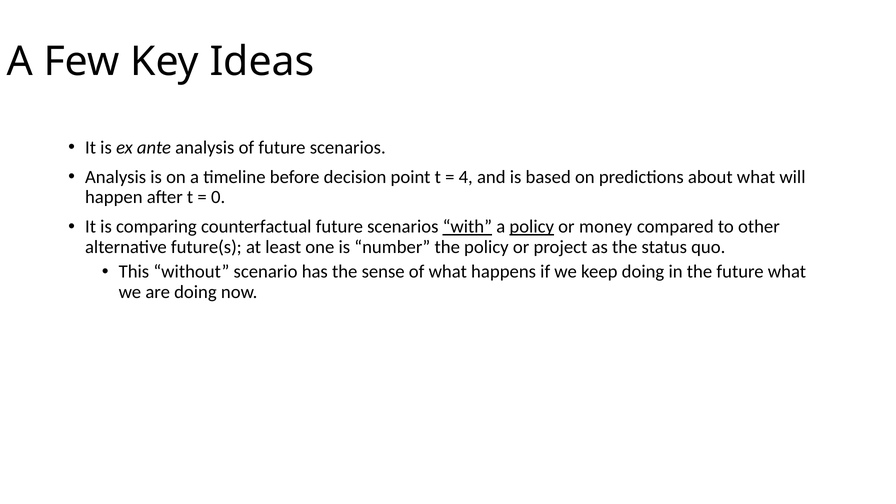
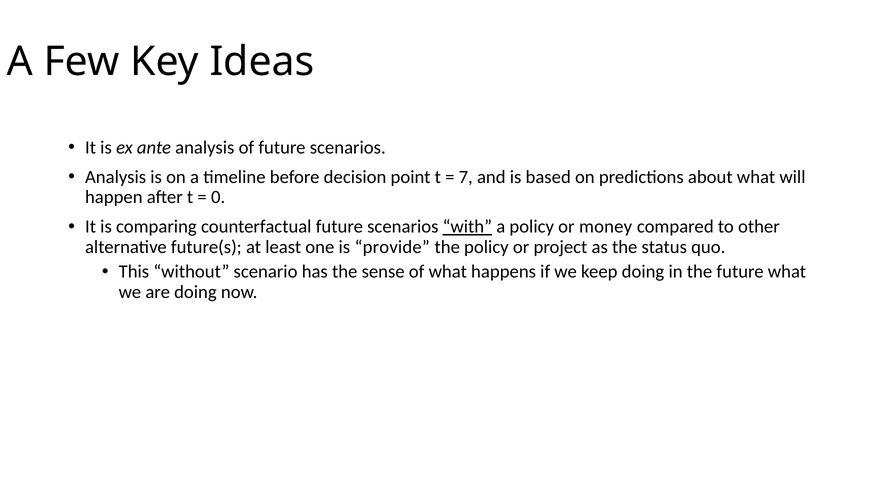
4: 4 -> 7 (466, 177)
policy underline: present -> none (532, 227)
number: number -> provide (392, 247)
